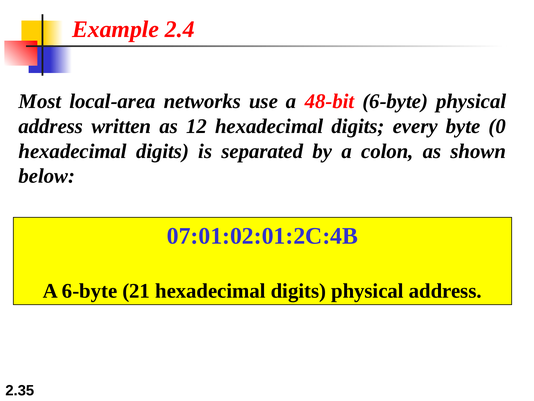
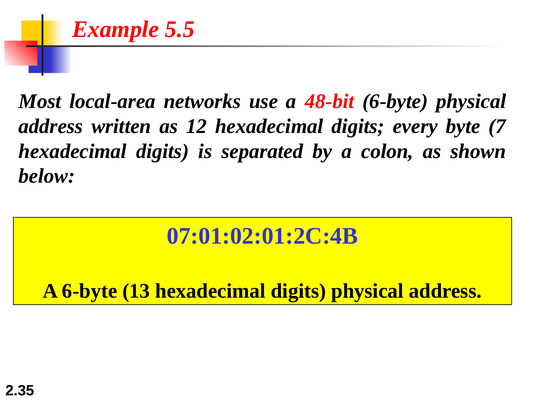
2.4: 2.4 -> 5.5 (180, 29)
0: 0 -> 7 (497, 126)
21: 21 -> 13 (136, 291)
